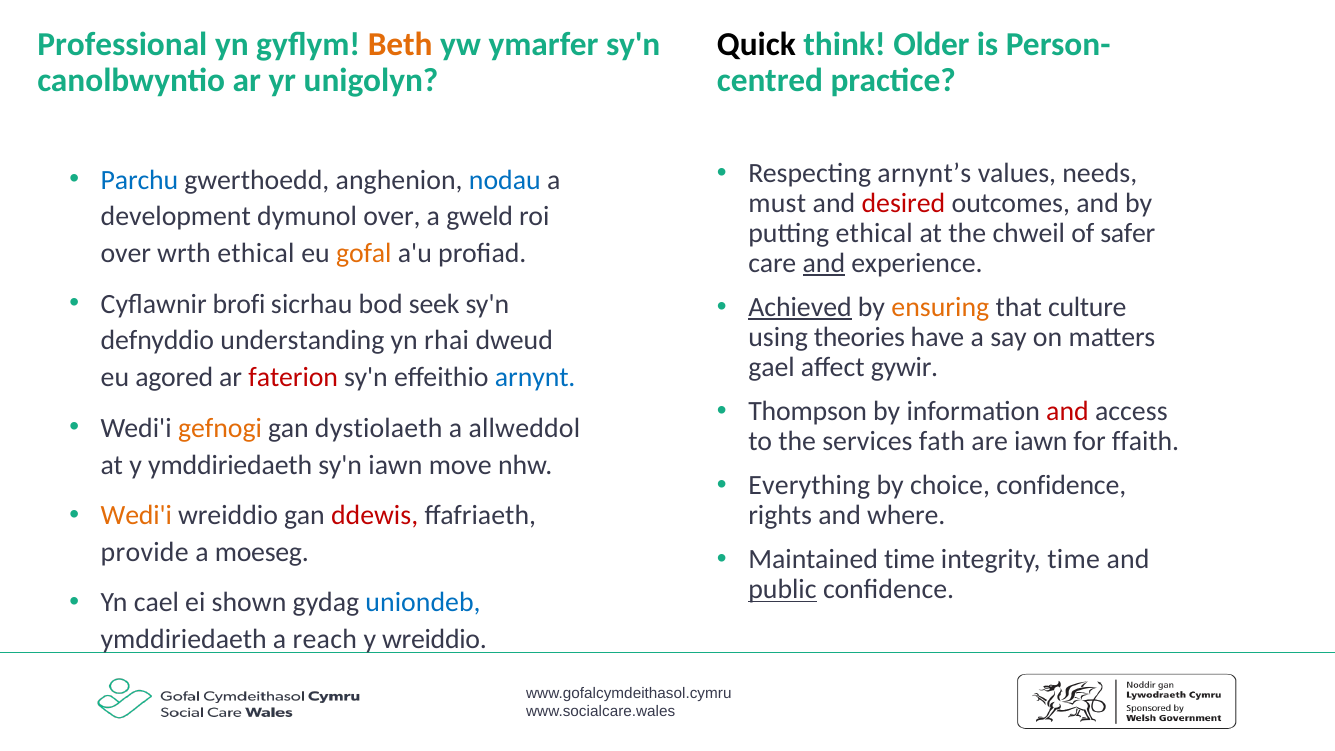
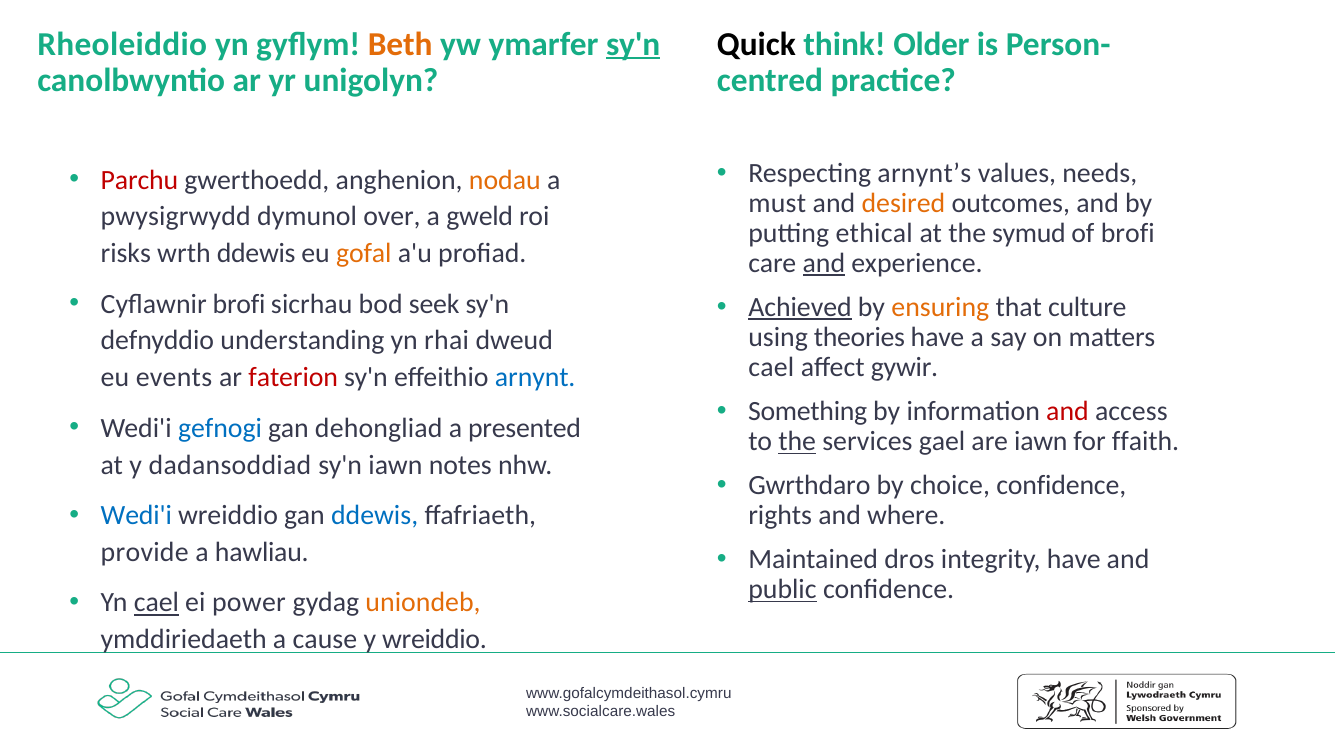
Professional: Professional -> Rheoleiddio (122, 44)
sy'n underline: none -> present (633, 44)
Parchu colour: blue -> red (139, 180)
nodau colour: blue -> orange (505, 180)
desired colour: red -> orange (903, 203)
development: development -> pwysigrwydd (176, 217)
chweil: chweil -> symud (1029, 233)
of safer: safer -> brofi (1128, 233)
over: over -> risks (126, 253)
wrth ethical: ethical -> ddewis (256, 253)
gael: gael -> cael (771, 367)
agored: agored -> events (174, 377)
Thompson: Thompson -> Something (808, 411)
gefnogi colour: orange -> blue (220, 428)
dystiolaeth: dystiolaeth -> dehongliad (379, 428)
allweddol: allweddol -> presented (525, 428)
the underline: none -> present (797, 441)
fath: fath -> gael (942, 441)
y ymddiriedaeth: ymddiriedaeth -> dadansoddiad (230, 465)
move: move -> notes (460, 465)
Everything: Everything -> Gwrthdaro (809, 485)
Wedi'i colour: orange -> blue (136, 515)
ddewis colour: red -> blue (375, 515)
moeseg: moeseg -> hawliau (262, 552)
Maintained time: time -> dros (909, 560)
integrity time: time -> have (1074, 560)
cael underline: none -> present (156, 603)
shown: shown -> power (249, 603)
uniondeb colour: blue -> orange (423, 603)
reach: reach -> cause (325, 639)
